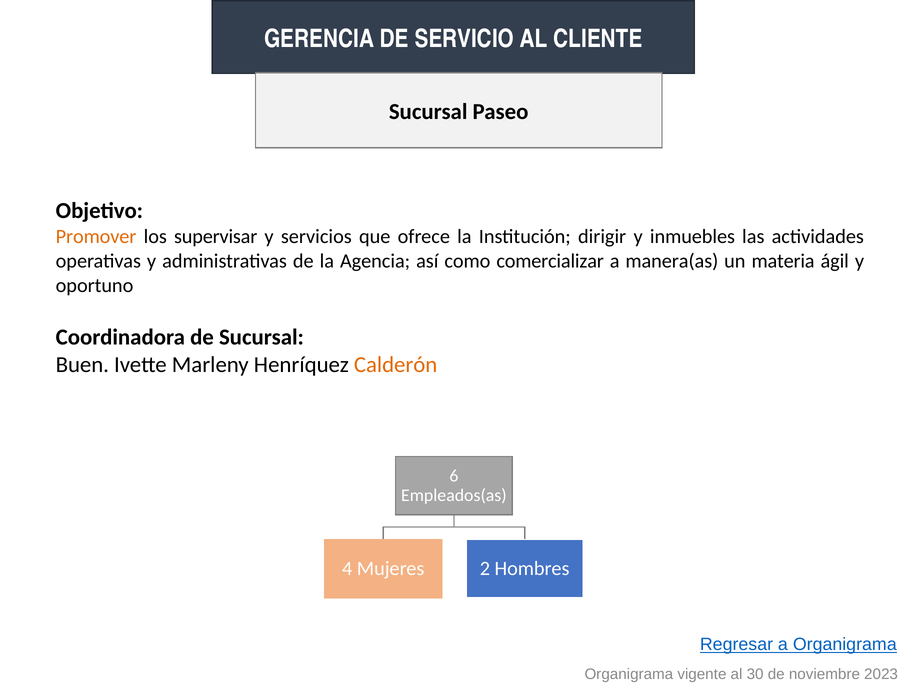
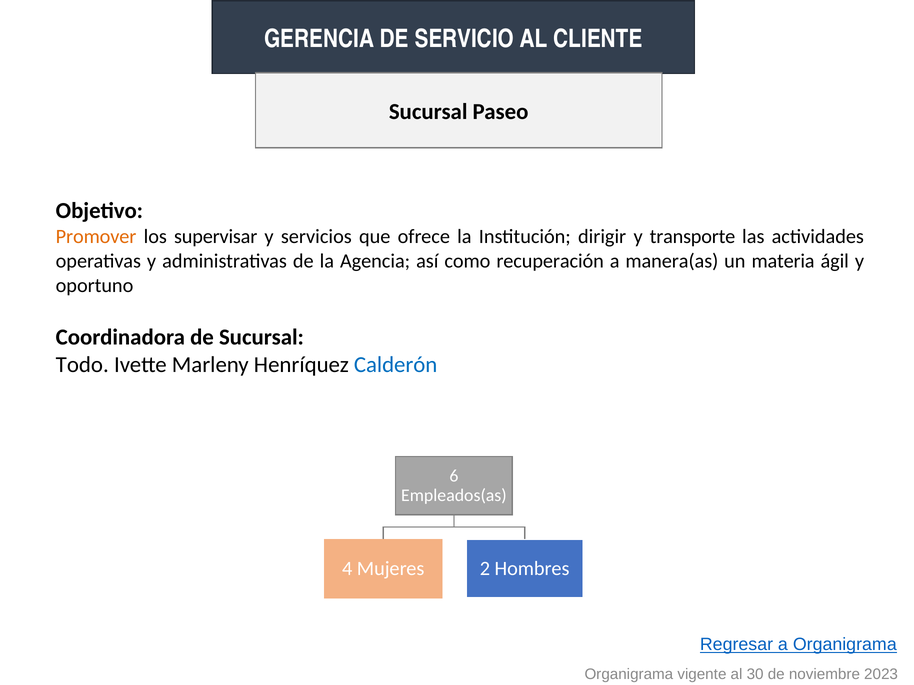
inmuebles: inmuebles -> transporte (693, 237)
comercializar: comercializar -> recuperación (550, 261)
Buen: Buen -> Todo (82, 365)
Calderón colour: orange -> blue (396, 365)
